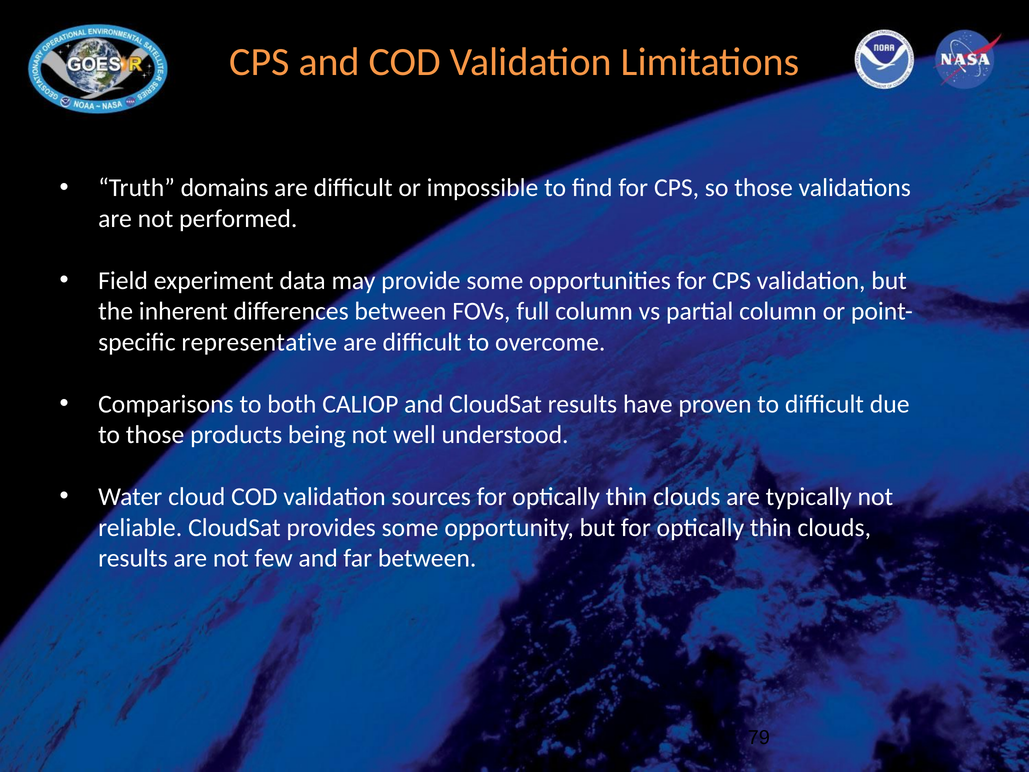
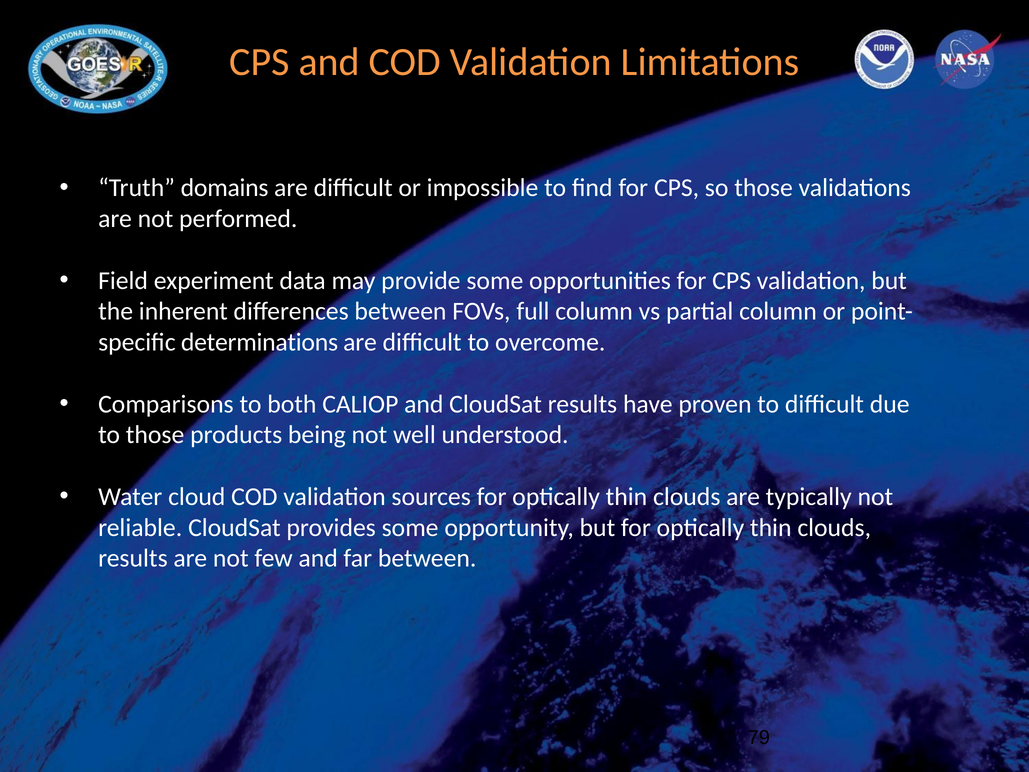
representative: representative -> determinations (259, 342)
